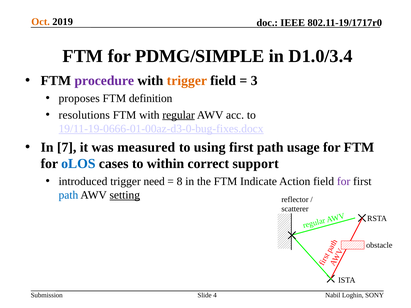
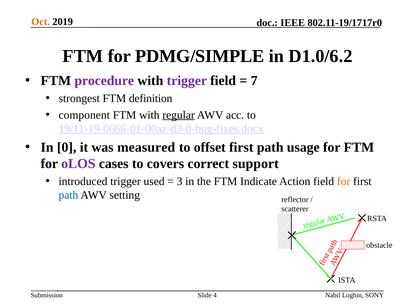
D1.0/3.4: D1.0/3.4 -> D1.0/6.2 (321, 56)
trigger colour: orange -> purple (187, 81)
3: 3 -> 7 (254, 81)
proposes: proposes -> strongest (79, 98)
resolutions: resolutions -> component (84, 115)
7: 7 -> 0 (67, 147)
using: using -> offset (210, 147)
oLOS colour: blue -> purple (78, 164)
within: within -> covers (165, 164)
need: need -> used (154, 182)
8: 8 -> 3 (180, 182)
for colour: purple -> orange (344, 182)
setting underline: present -> none (125, 195)
